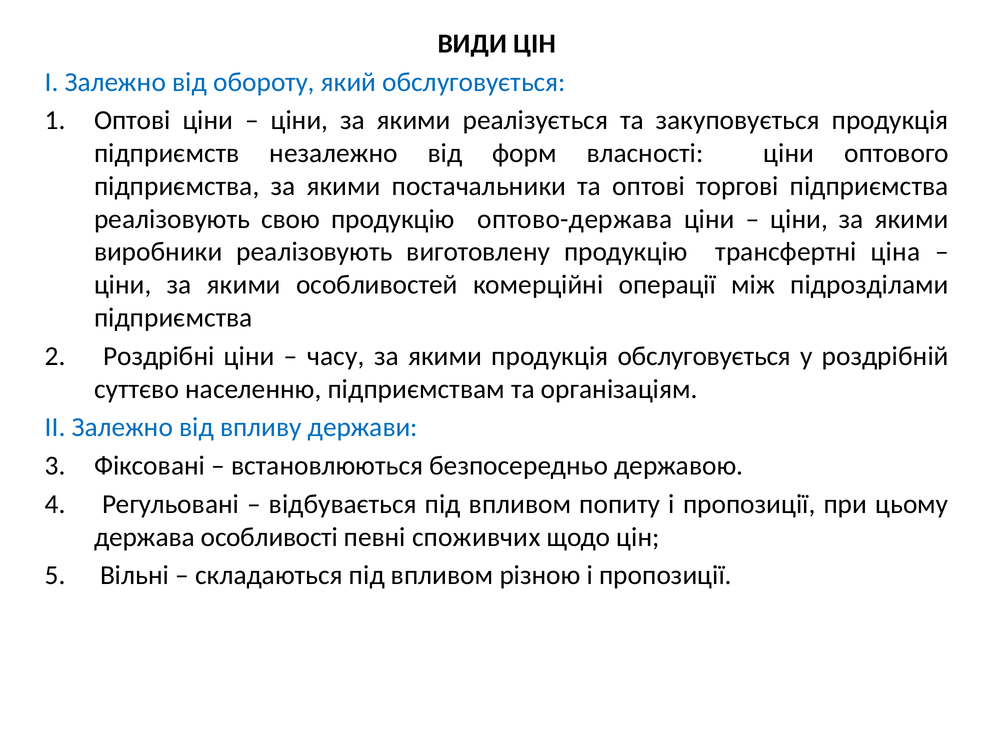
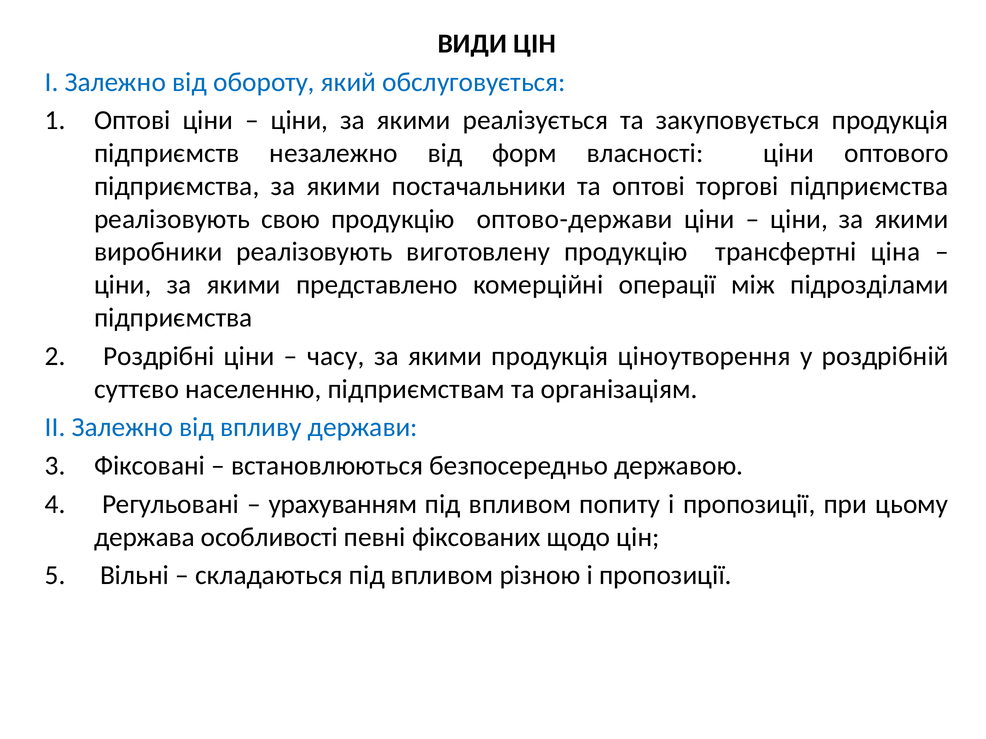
оптово-держава: оптово-держава -> оптово-держави (575, 219)
особливостей: особливостей -> представлено (377, 285)
продукція обслуговується: обслуговується -> ціноутворення (704, 356)
відбувається: відбувається -> урахуванням (343, 504)
споживчих: споживчих -> фіксованих (476, 537)
